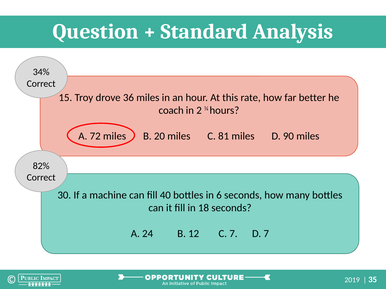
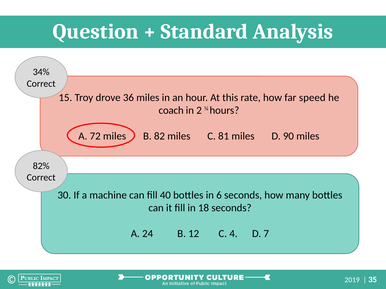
better: better -> speed (312, 98)
20: 20 -> 82 (159, 136)
C 7: 7 -> 4 (233, 234)
